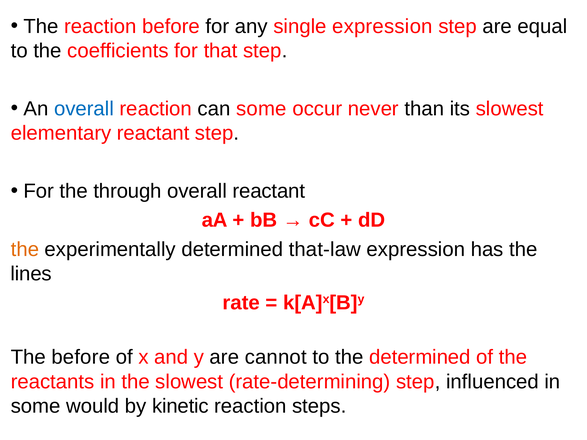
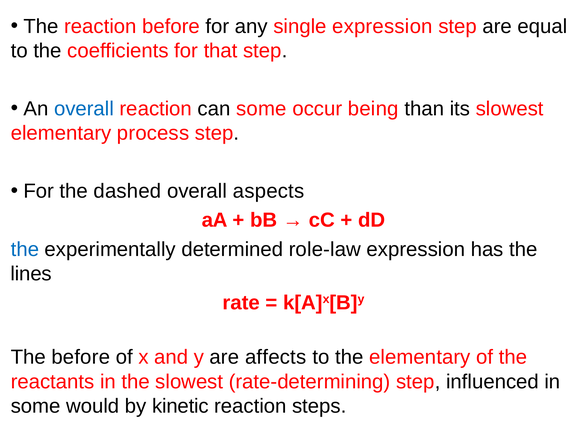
never: never -> being (373, 109)
elementary reactant: reactant -> process (153, 133)
through: through -> dashed (127, 191)
overall reactant: reactant -> aspects (269, 191)
the colour: orange -> blue (25, 249)
that-law: that-law -> role-law (325, 249)
cannot: cannot -> affects (276, 357)
the determined: determined -> elementary (420, 357)
